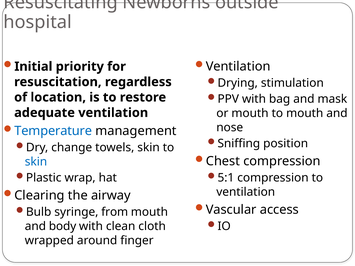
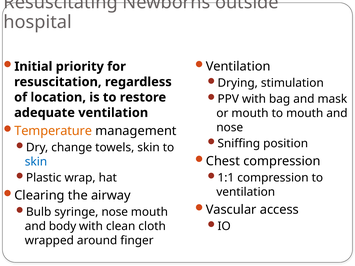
Temperature colour: blue -> orange (53, 131)
5:1: 5:1 -> 1:1 (226, 178)
syringe from: from -> nose (115, 212)
